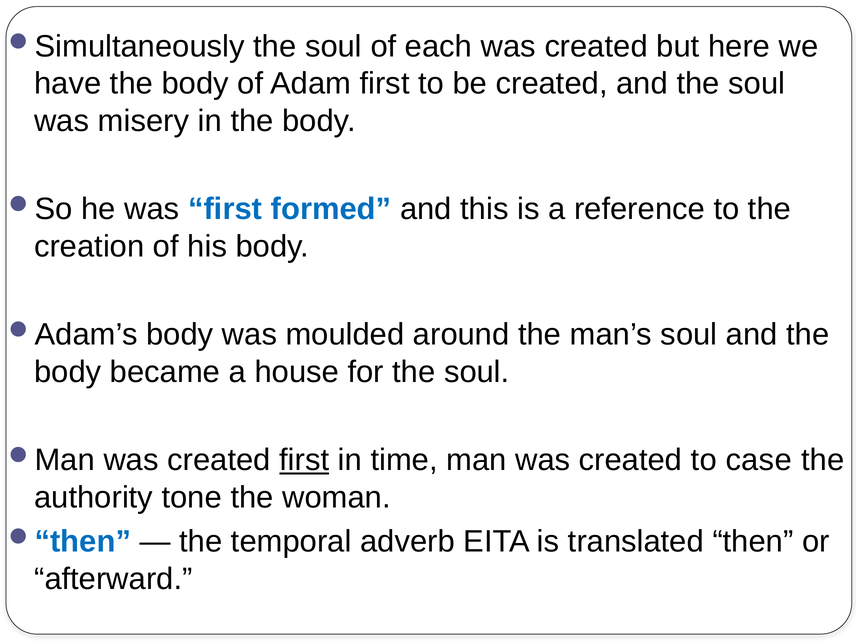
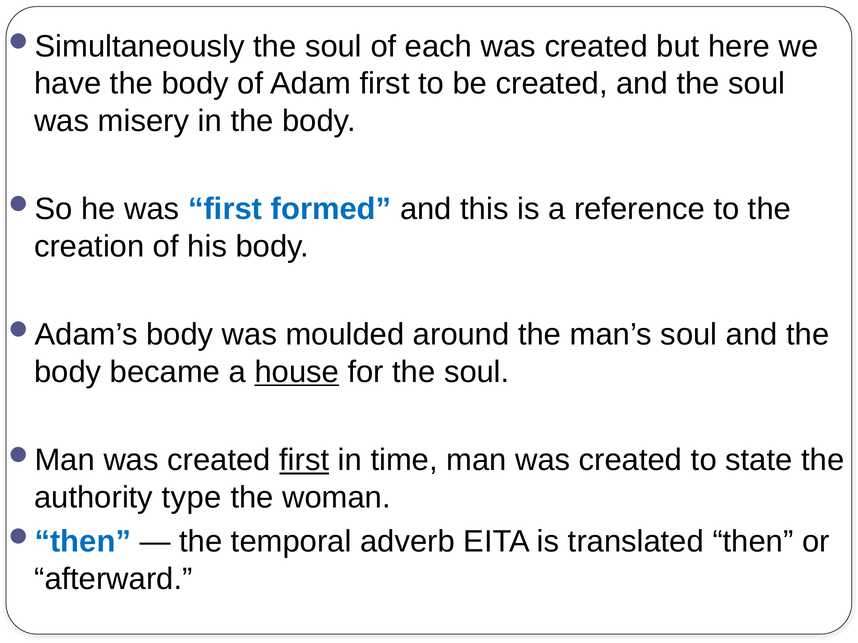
house underline: none -> present (297, 372)
case: case -> state (759, 461)
tone: tone -> type (192, 498)
